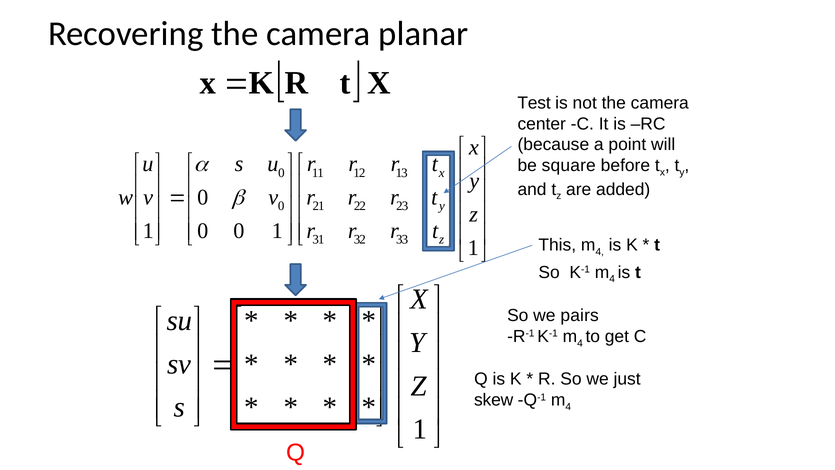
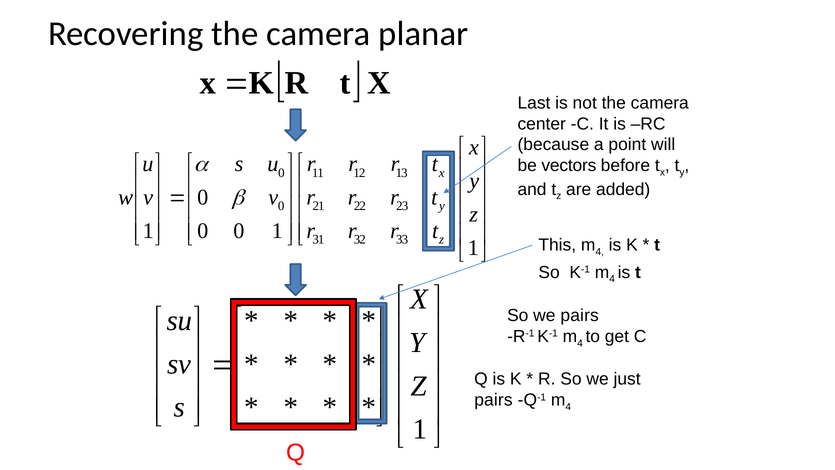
Test: Test -> Last (534, 103)
square: square -> vectors (569, 166)
skew: skew -> pairs (493, 400)
